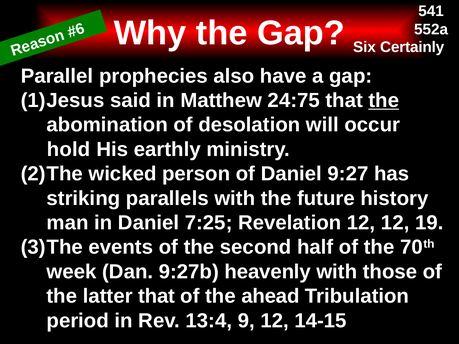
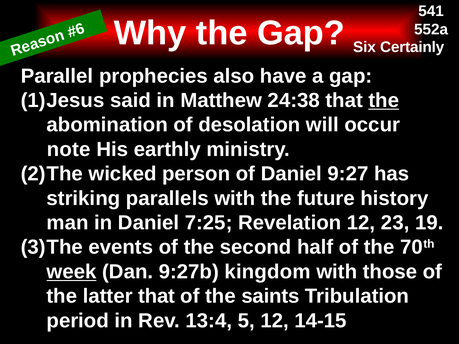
24:75: 24:75 -> 24:38 (294, 100)
hold: hold -> note (69, 149)
12 12: 12 -> 23 (395, 223)
week underline: none -> present (72, 272)
heavenly: heavenly -> kingdom (268, 272)
ahead: ahead -> saints (270, 296)
9: 9 -> 5 (246, 321)
